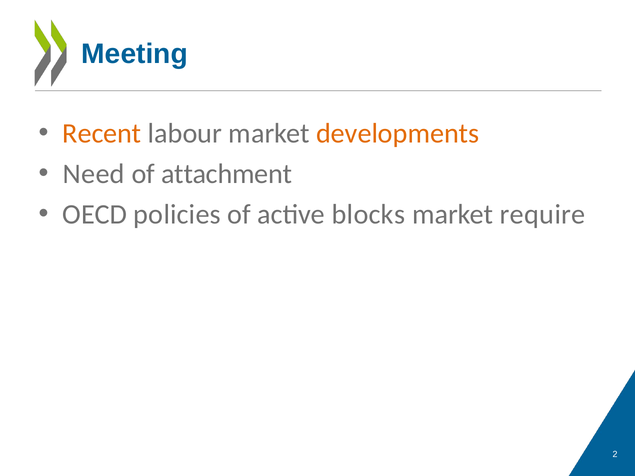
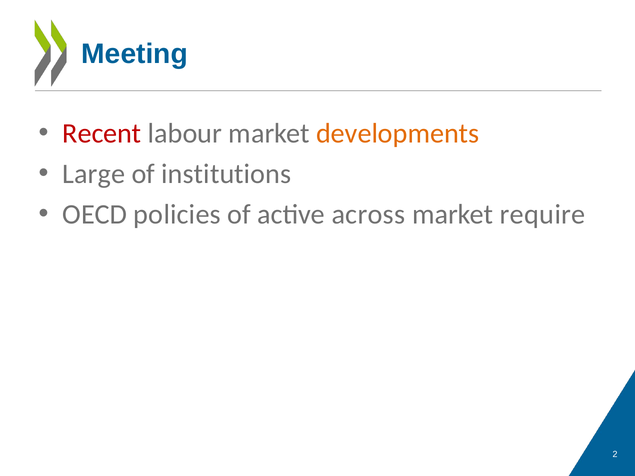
Recent colour: orange -> red (102, 133)
Need: Need -> Large (94, 174)
attachment: attachment -> institutions (226, 174)
blocks: blocks -> across (368, 215)
